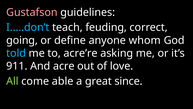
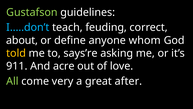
Gustafson colour: pink -> light green (32, 12)
going: going -> about (22, 40)
told colour: light blue -> yellow (16, 53)
acre’re: acre’re -> says’re (81, 53)
able: able -> very (63, 81)
since: since -> after (128, 81)
